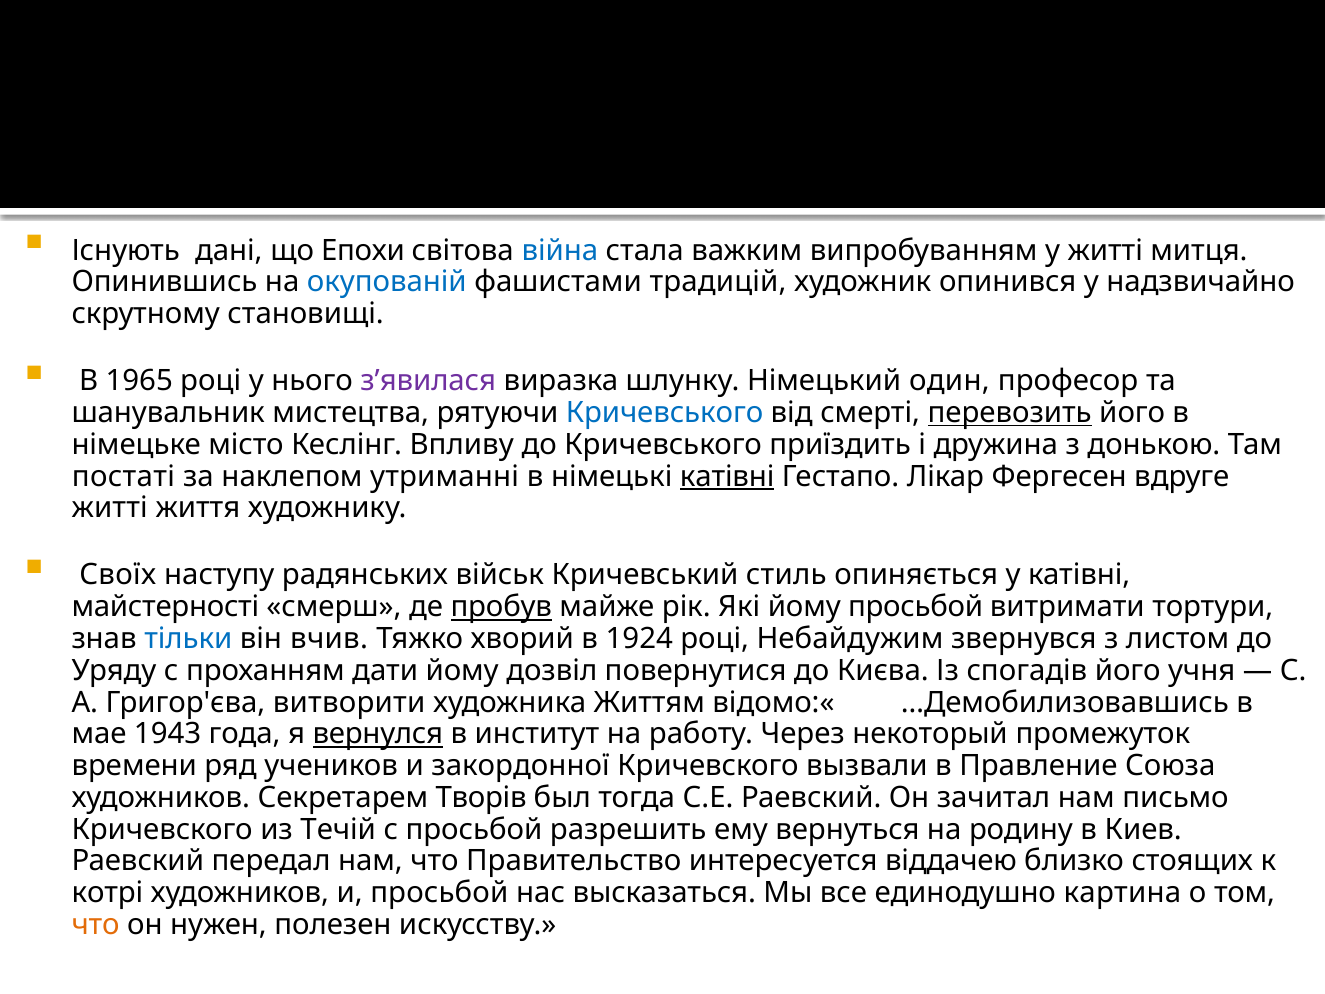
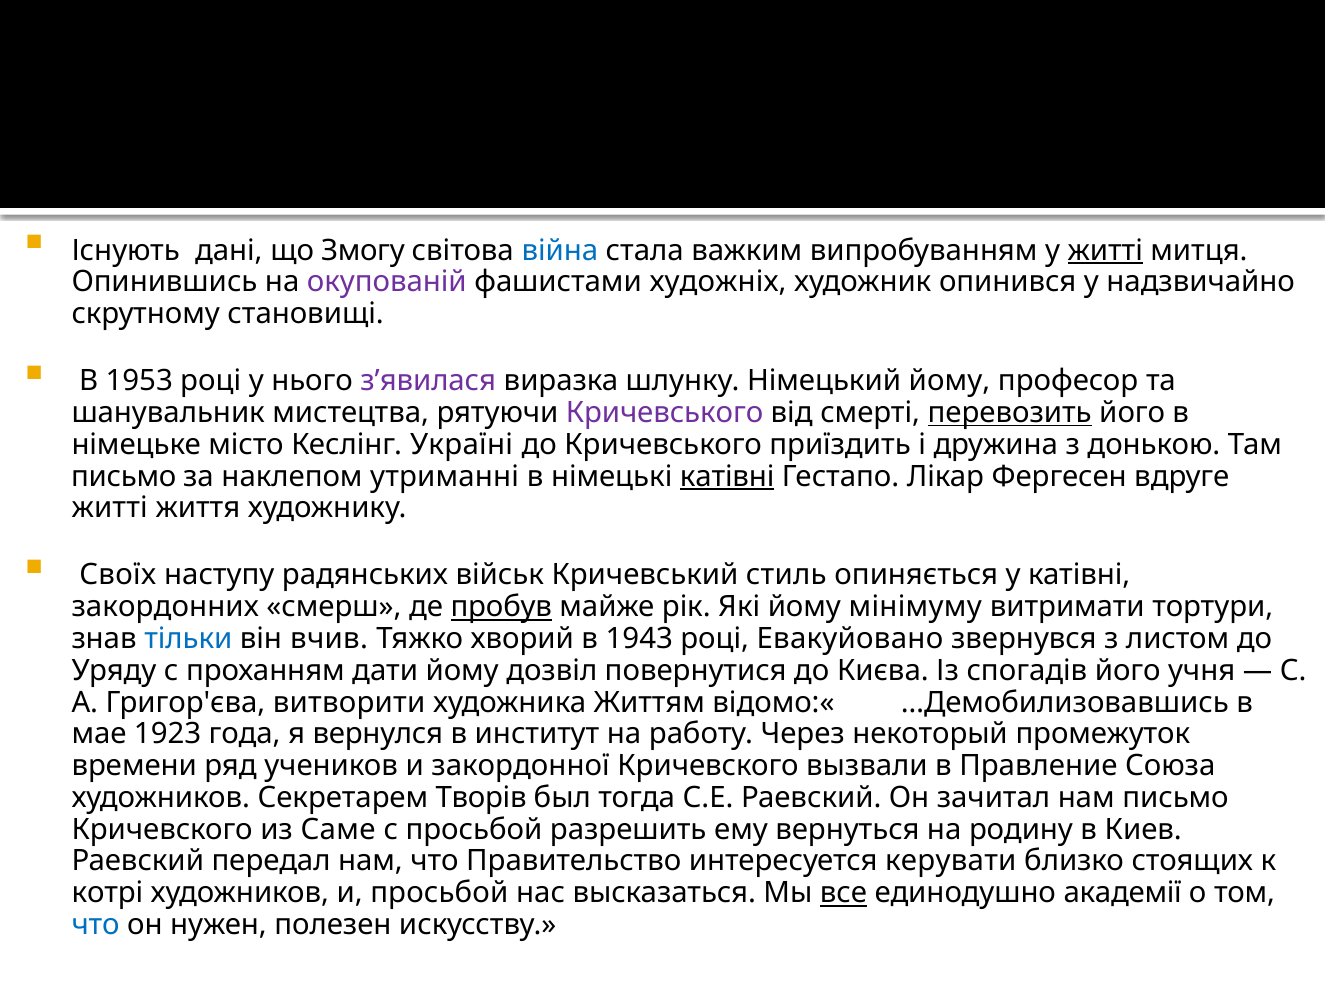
Епохи: Епохи -> Змогу (363, 250)
житті underline: none -> present (1105, 250)
окупованій colour: blue -> purple (387, 282)
традицій: традицій -> художніх (718, 282)
1965: 1965 -> 1953 (139, 381)
Німецький один: один -> йому (950, 381)
Кричевського colour: blue -> purple (665, 413)
Впливу: Впливу -> Україні (462, 444)
постаті: постаті -> письмо (124, 476)
майстерності: майстерності -> закордонних (165, 607)
йому просьбой: просьбой -> мінімуму (915, 607)
1924: 1924 -> 1943 (639, 639)
Небайдужим: Небайдужим -> Евакуйовано (850, 639)
1943: 1943 -> 1923 (168, 734)
вернулся underline: present -> none (378, 734)
Течій: Течій -> Саме (338, 829)
віддачею: віддачею -> керувати (951, 861)
все underline: none -> present (844, 893)
картина: картина -> академії (1123, 893)
что colour: orange -> blue (96, 925)
